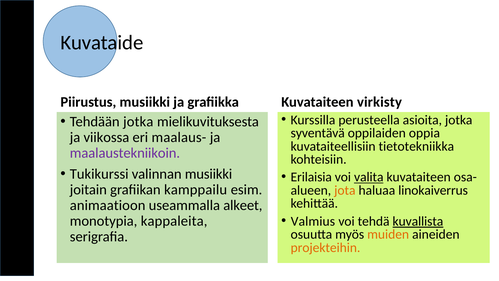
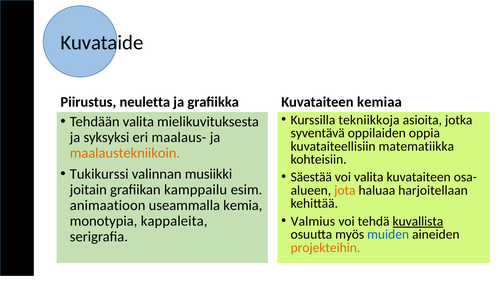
Piirustus musiikki: musiikki -> neuletta (145, 102)
virkisty: virkisty -> kemiaa (379, 102)
perusteella: perusteella -> tekniikkoja (369, 120)
Tehdään jotka: jotka -> valita (138, 122)
viikossa: viikossa -> syksyksi (106, 137)
tietotekniikka: tietotekniikka -> matematiikka (416, 146)
maalaustekniikoin colour: purple -> orange (125, 153)
Erilaisia: Erilaisia -> Säestää (311, 177)
valita underline: present -> none (369, 177)
linokaiverrus: linokaiverrus -> harjoitellaan (433, 190)
alkeet: alkeet -> kemia (243, 205)
muiden colour: orange -> blue (388, 234)
